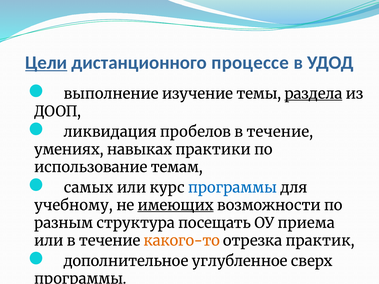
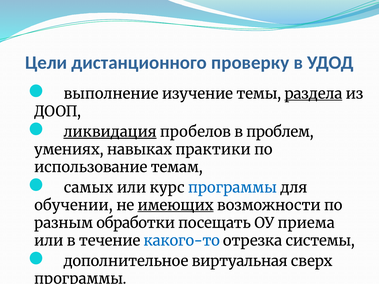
Цели underline: present -> none (46, 63)
процессе: процессе -> проверку (250, 63)
ликвидация underline: none -> present (110, 132)
пробелов в течение: течение -> проблем (280, 132)
учебному: учебному -> обучении (73, 206)
структура: структура -> обработки (136, 223)
какого-то colour: orange -> blue (182, 241)
практик: практик -> системы (320, 241)
углубленное: углубленное -> виртуальная (240, 261)
